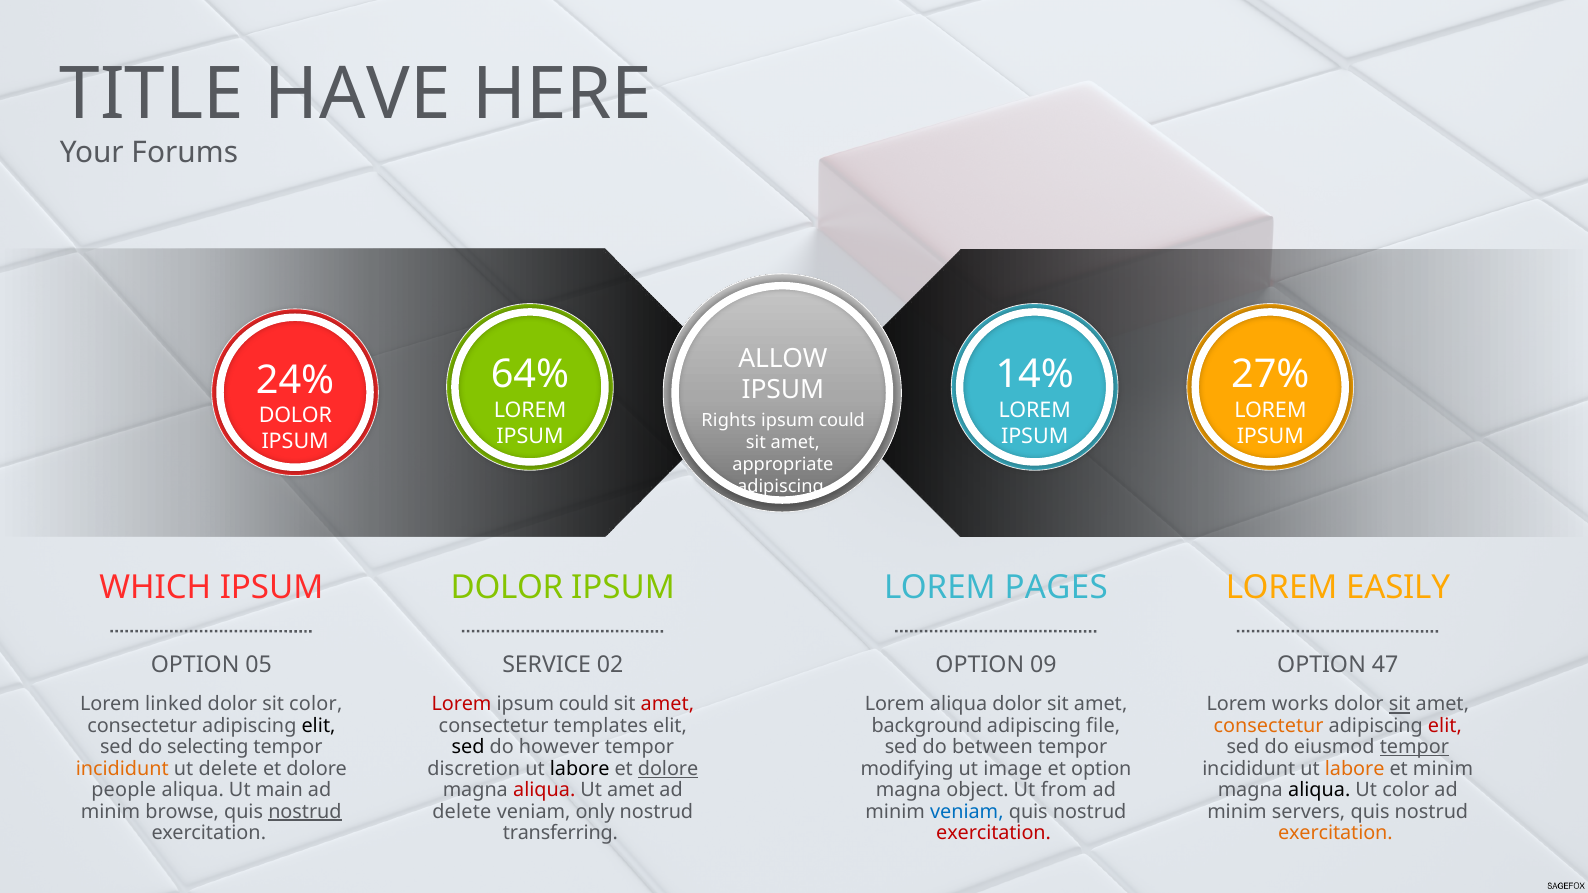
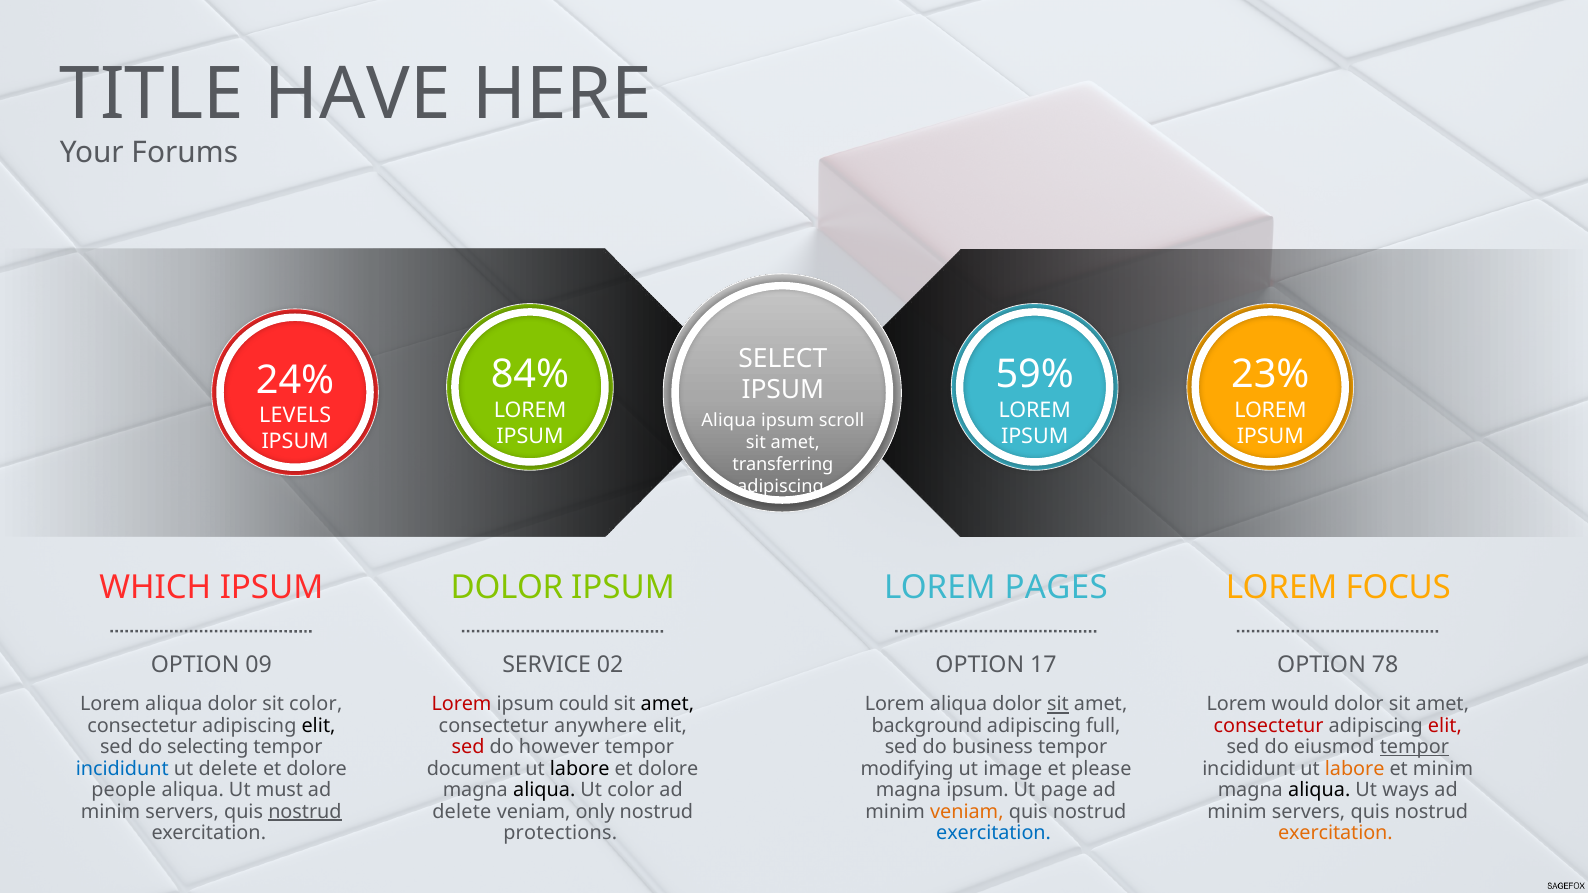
ALLOW: ALLOW -> SELECT (783, 358)
64%: 64% -> 84% (530, 375)
14%: 14% -> 59% (1035, 375)
27%: 27% -> 23% (1270, 375)
DOLOR: DOLOR -> LEVELS (295, 416)
Rights: Rights -> Aliqua (729, 421)
could: could -> scroll (842, 421)
appropriate: appropriate -> transferring (783, 465)
EASILY: EASILY -> FOCUS (1398, 588)
05: 05 -> 09 (259, 665)
09: 09 -> 17 (1043, 665)
47: 47 -> 78 (1385, 665)
linked: linked -> aliqua (174, 705)
amet colour: red -> black (667, 705)
sit underline: none -> present (1058, 705)
works: works -> would (1300, 705)
sit underline: present -> none (1400, 705)
templates: templates -> anywhere (601, 726)
file: file -> full (1103, 726)
consectetur colour: orange -> red (1269, 726)
sed colour: black -> red (468, 747)
between: between -> business (992, 747)
incididunt colour: orange -> blue (122, 769)
discretion: discretion -> document (474, 769)
dolore underline: present -> none (668, 769)
et option: option -> please (1101, 769)
main: main -> must (279, 790)
aliqua colour: red -> black (544, 790)
Ut amet: amet -> color (631, 790)
magna object: object -> ipsum (978, 790)
from: from -> page (1064, 790)
Ut color: color -> ways (1406, 790)
browse: browse -> servers (182, 812)
veniam colour: blue -> orange (967, 812)
transferring: transferring -> protections (560, 833)
exercitation colour: red -> blue (994, 833)
